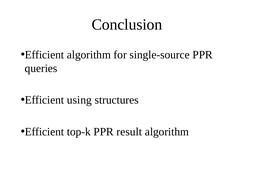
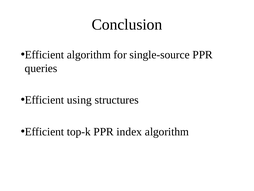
result: result -> index (129, 131)
